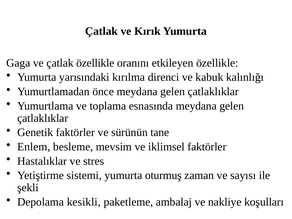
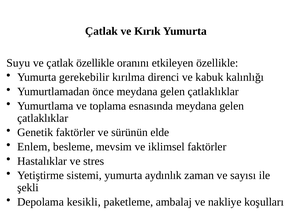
Gaga: Gaga -> Suyu (18, 63)
yarısındaki: yarısındaki -> gerekebilir (84, 77)
tane: tane -> elde (160, 132)
oturmuş: oturmuş -> aydınlık (163, 175)
